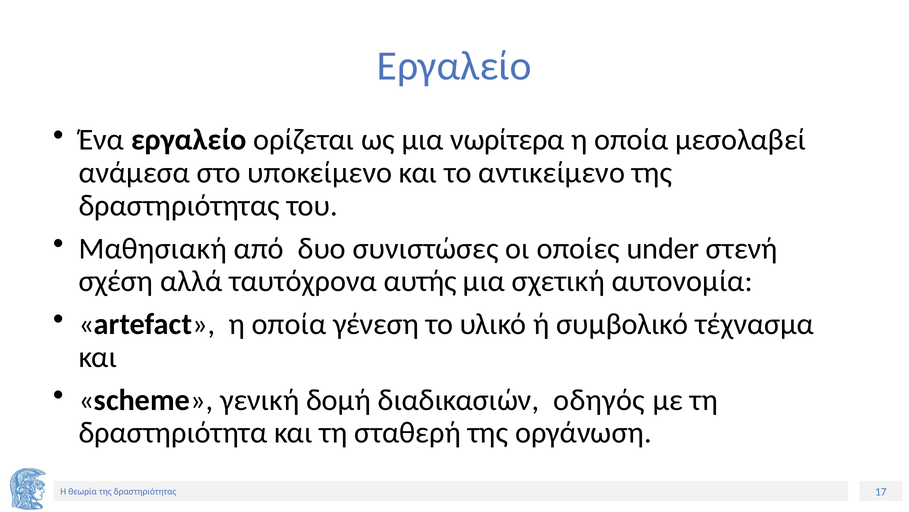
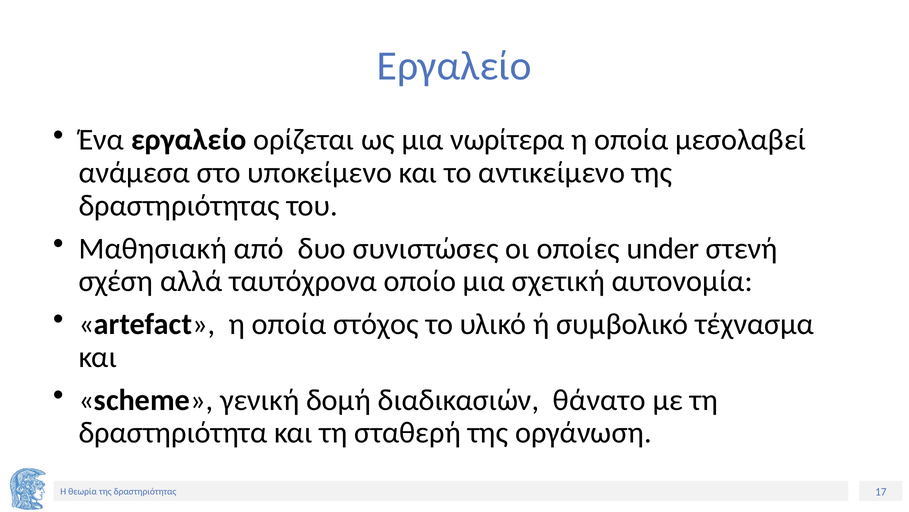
αυτής: αυτής -> οποίο (420, 281)
γένεση: γένεση -> στόχος (376, 324)
οδηγός: οδηγός -> θάνατο (599, 400)
